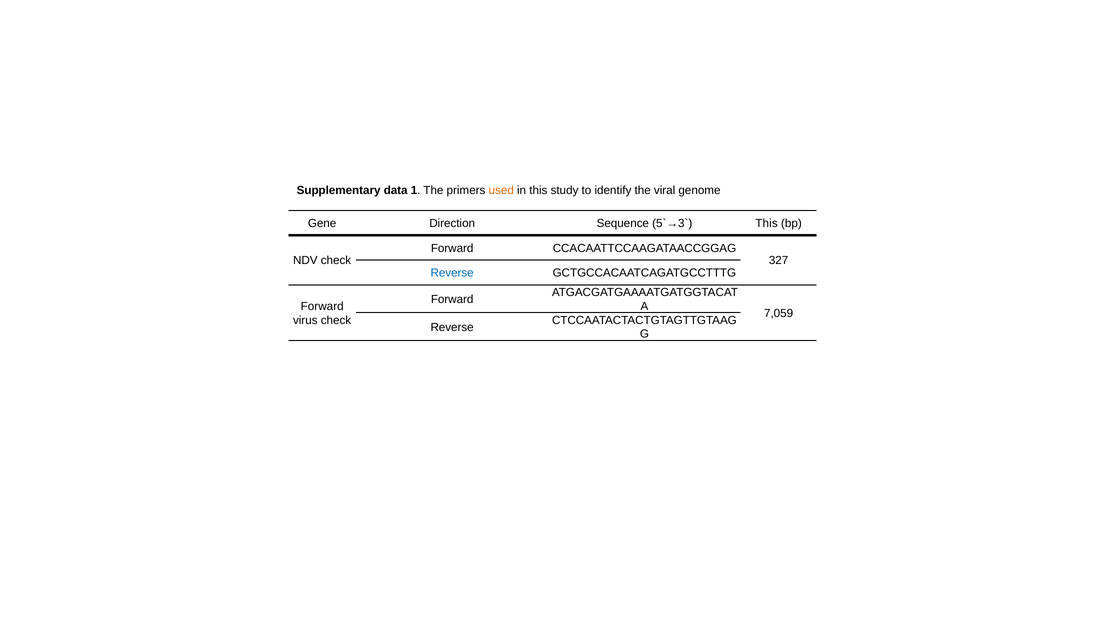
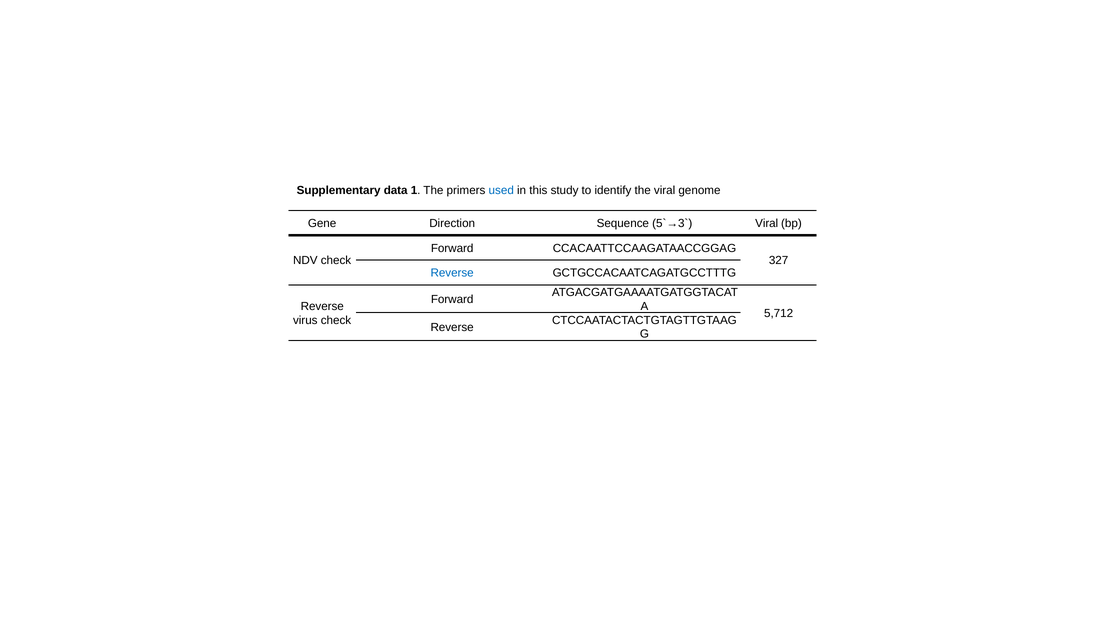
used colour: orange -> blue (501, 190)
This: This -> Viral (767, 223)
Forward: Forward -> Reverse (322, 306)
7,059: 7,059 -> 5,712 (779, 313)
